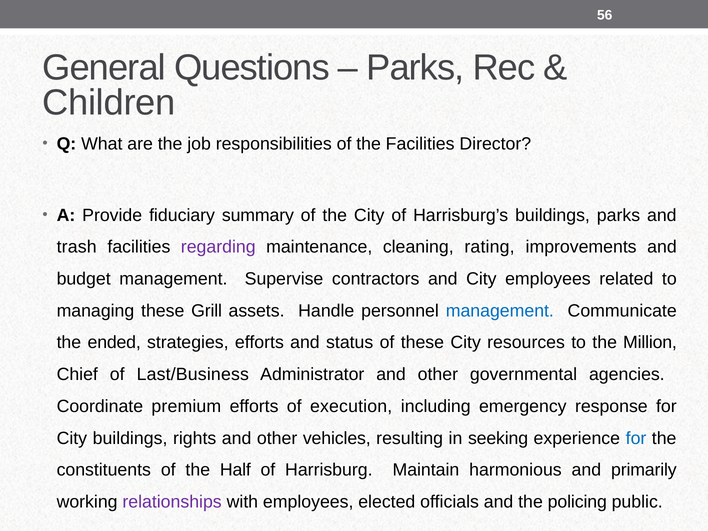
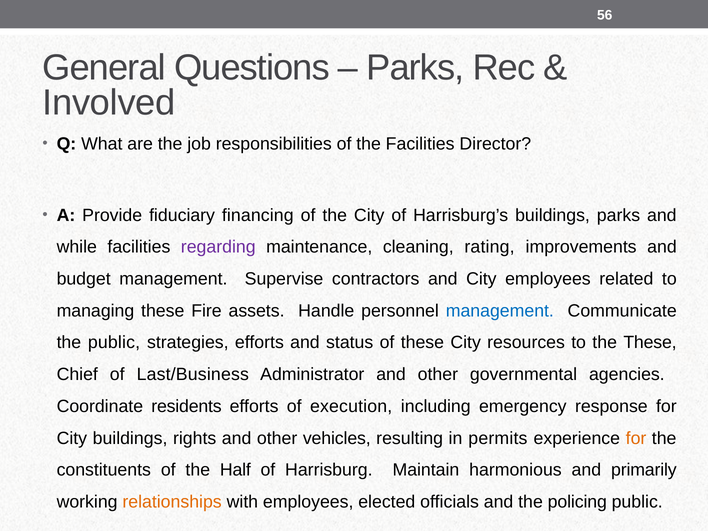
Children: Children -> Involved (109, 103)
summary: summary -> financing (258, 215)
trash: trash -> while (77, 247)
Grill: Grill -> Fire (206, 311)
the ended: ended -> public (114, 343)
the Million: Million -> These (650, 343)
premium: premium -> residents (187, 406)
seeking: seeking -> permits (498, 438)
for colour: blue -> orange (636, 438)
relationships colour: purple -> orange (172, 502)
